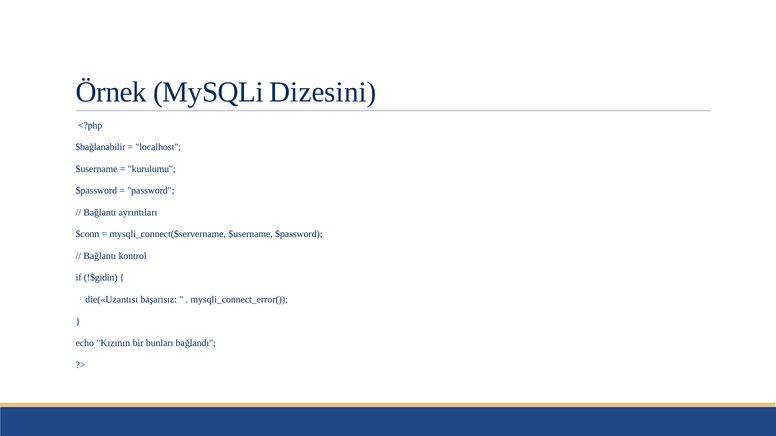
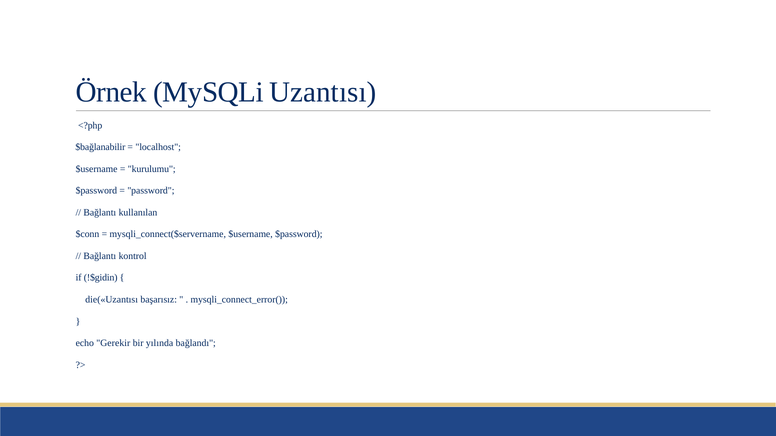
Dizesini: Dizesini -> Uzantısı (323, 92)
ayrıntıları: ayrıntıları -> kullanılan (138, 213)
Kızının: Kızının -> Gerekir (113, 343)
bunları: bunları -> yılında (160, 343)
